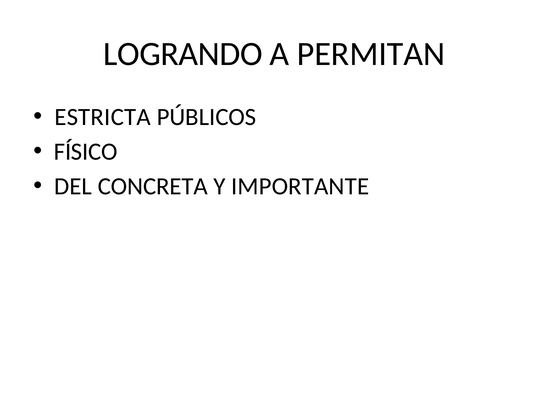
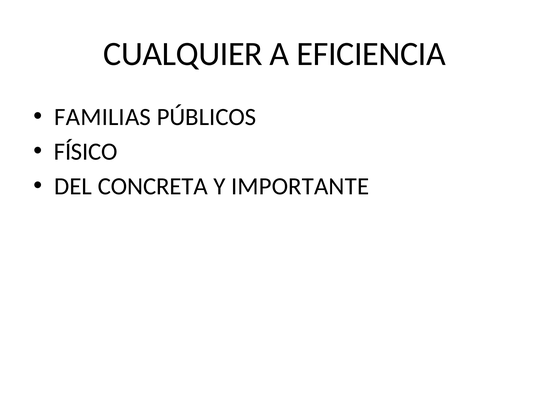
LOGRANDO: LOGRANDO -> CUALQUIER (183, 54)
PERMITAN: PERMITAN -> EFICIENCIA (371, 54)
ESTRICTA: ESTRICTA -> FAMILIAS (103, 117)
